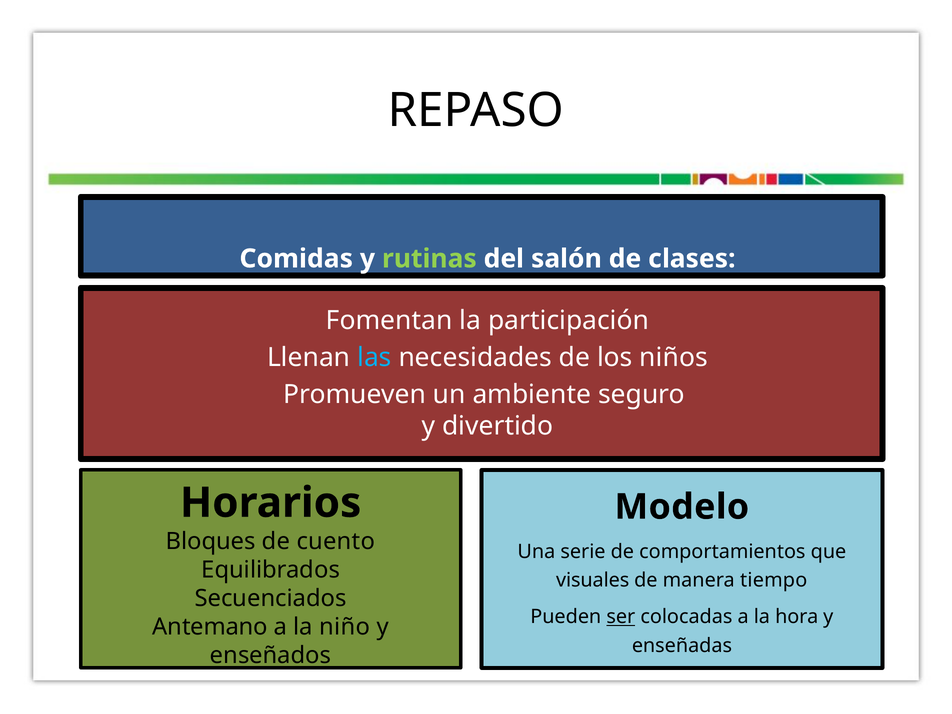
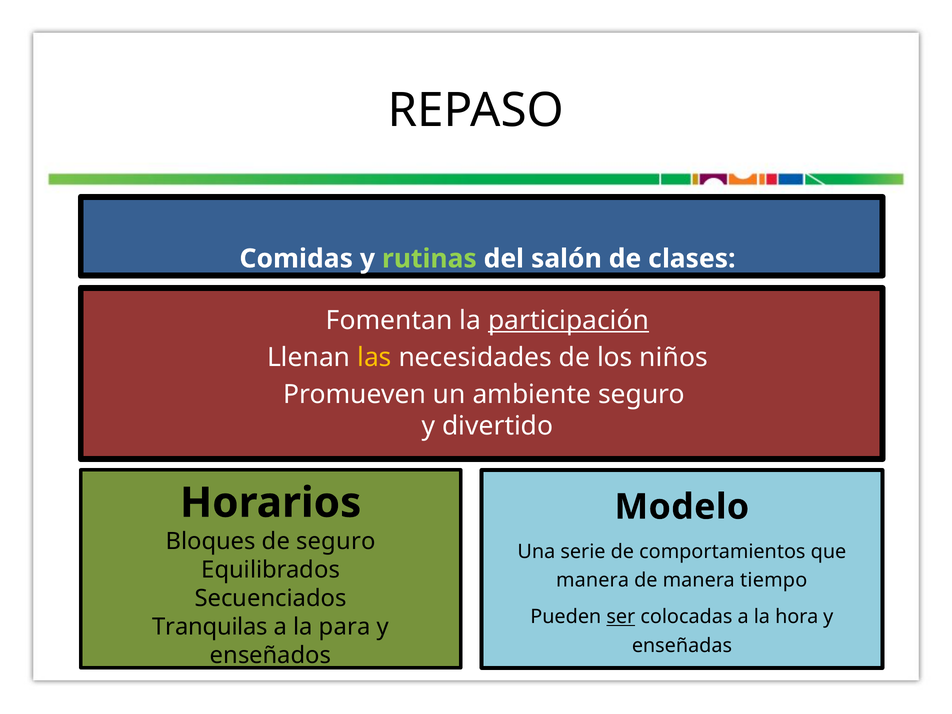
participación underline: none -> present (569, 320)
las colour: light blue -> yellow (374, 357)
de cuento: cuento -> seguro (336, 541)
visuales: visuales -> manera (593, 580)
Antemano: Antemano -> Tranquilas (210, 627)
niño: niño -> para (345, 627)
